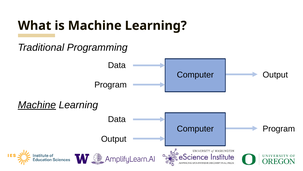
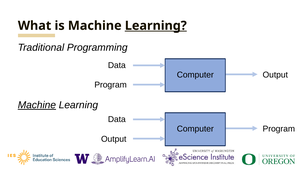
Learning underline: none -> present (156, 26)
